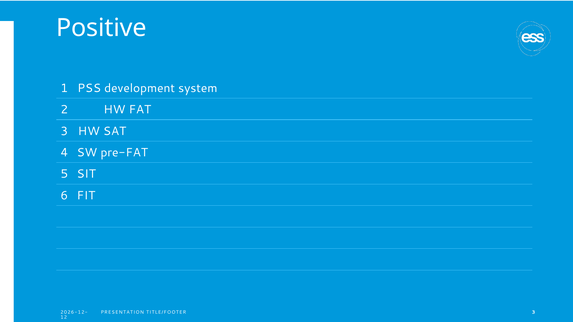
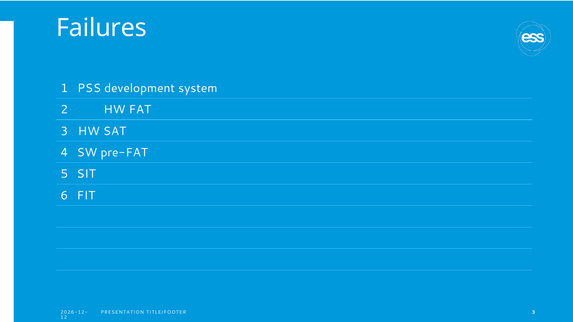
Positive: Positive -> Failures (101, 28)
